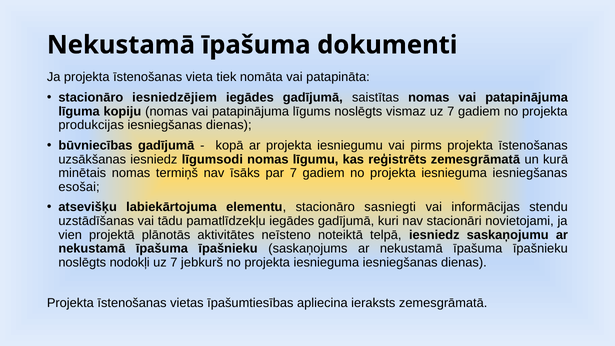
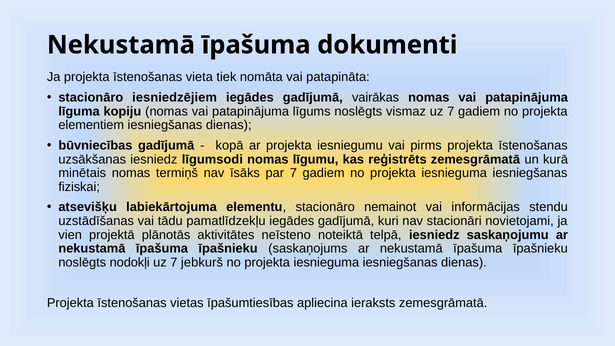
saistītas: saistītas -> vairākas (376, 97)
produkcijas: produkcijas -> elementiem (91, 125)
esošai: esošai -> fiziskai (79, 187)
sasniegti: sasniegti -> nemainot (390, 207)
